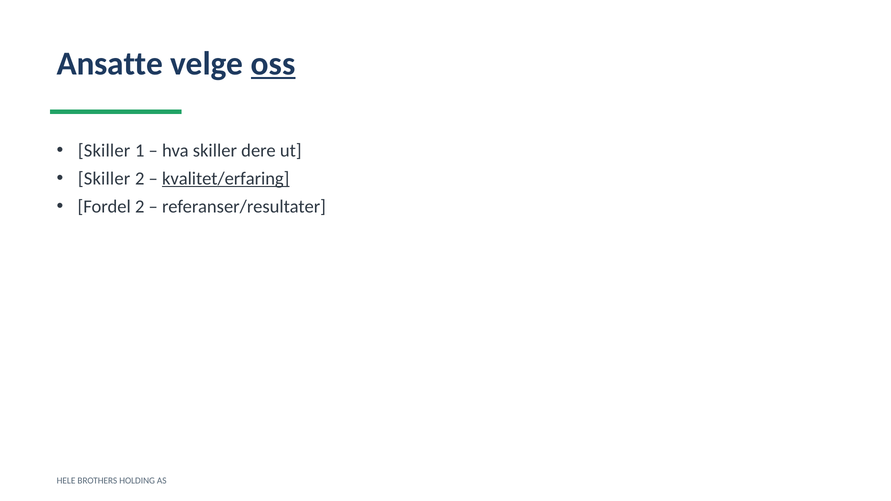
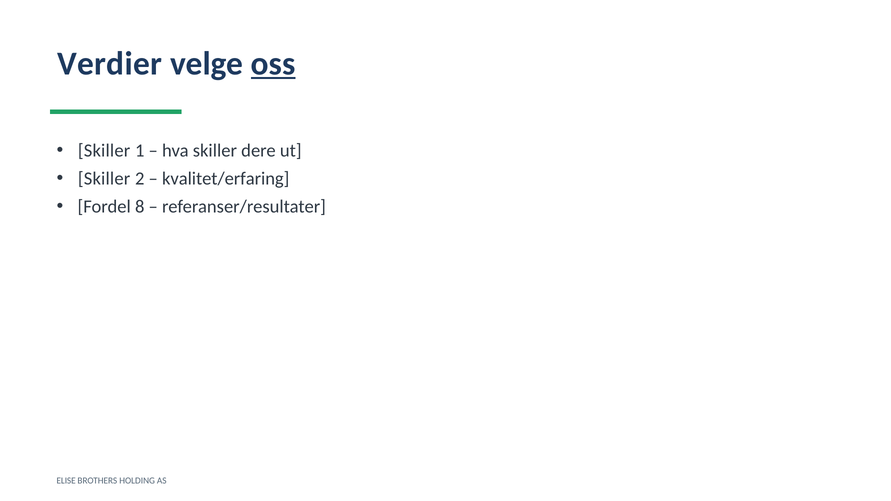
Ansatte: Ansatte -> Verdier (110, 64)
kvalitet/erfaring underline: present -> none (226, 179)
Fordel 2: 2 -> 8 (140, 207)
HELE: HELE -> ELISE (66, 481)
